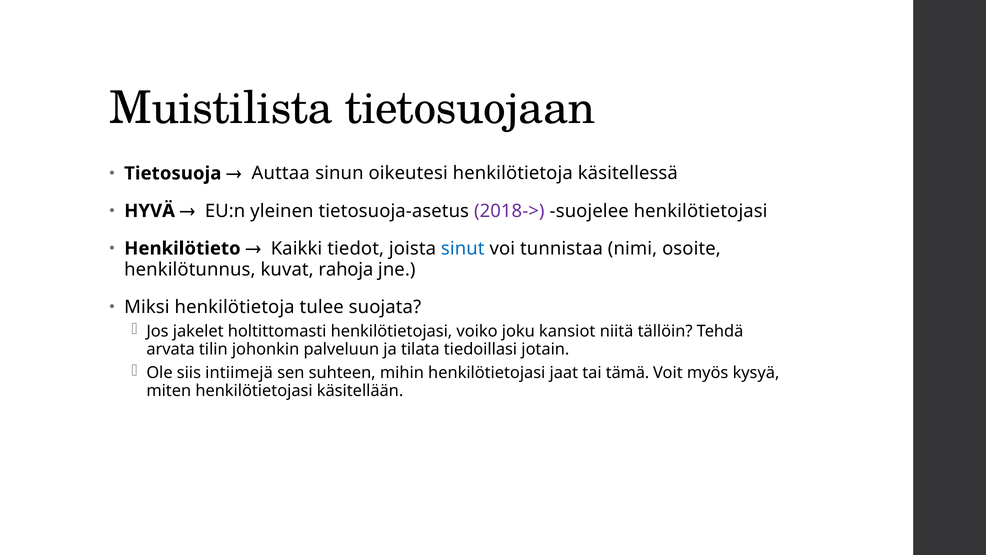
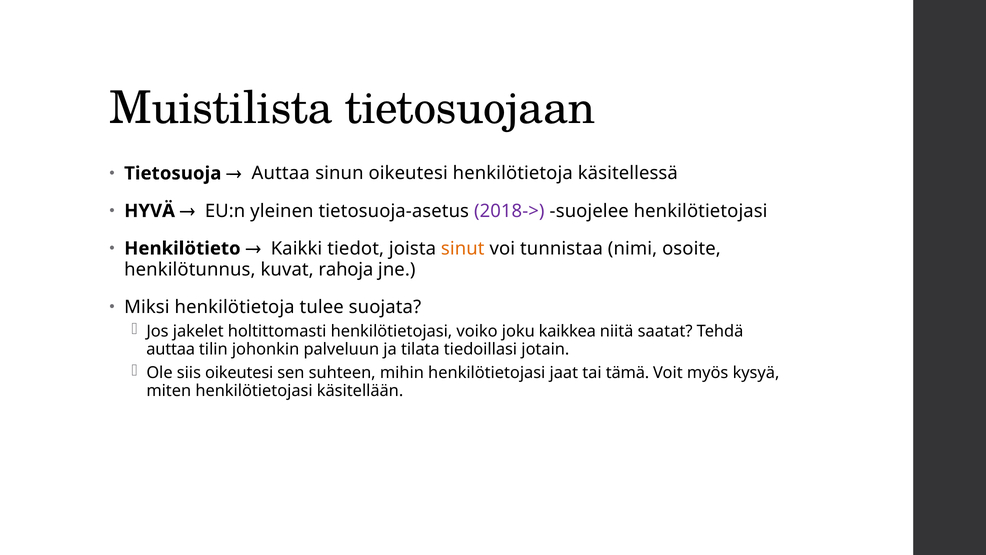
sinut colour: blue -> orange (463, 248)
kansiot: kansiot -> kaikkea (567, 331)
tällöin: tällöin -> saatat (665, 331)
arvata: arvata -> auttaa (171, 349)
siis intiimejä: intiimejä -> oikeutesi (239, 373)
